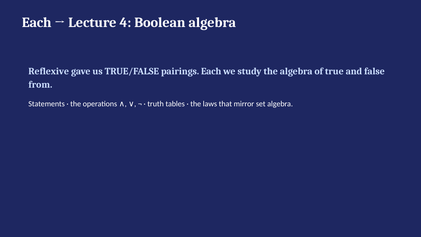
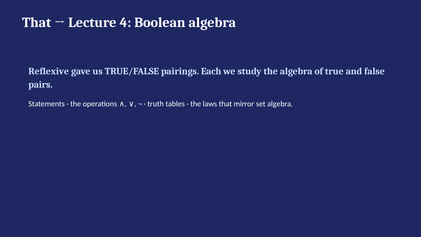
Each: Each -> That (37, 23)
from: from -> pairs (40, 85)
